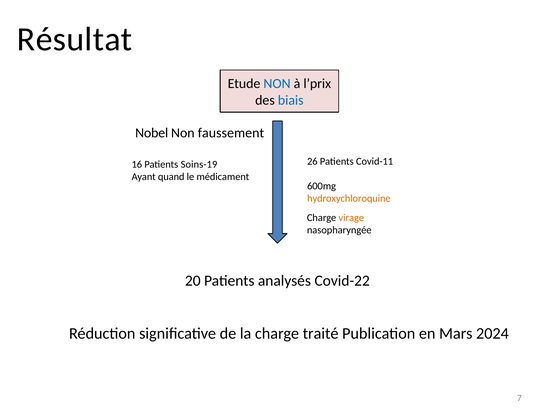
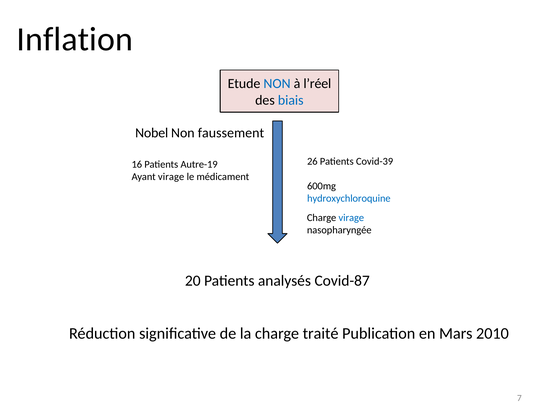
Résultat: Résultat -> Inflation (75, 39)
l’prix: l’prix -> l’réel (317, 84)
Covid-11: Covid-11 -> Covid-39 (375, 161)
Soins-19: Soins-19 -> Autre-19 (199, 164)
Ayant quand: quand -> virage (171, 177)
hydroxychloroquine colour: orange -> blue (349, 198)
virage colour: orange -> blue (351, 217)
Covid-22: Covid-22 -> Covid-87 (342, 280)
2024: 2024 -> 2010 (492, 333)
